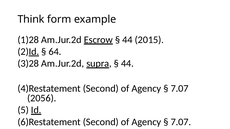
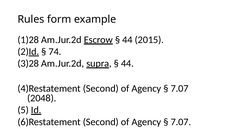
Think: Think -> Rules (31, 19)
64: 64 -> 74 (55, 52)
2056: 2056 -> 2048 (42, 98)
